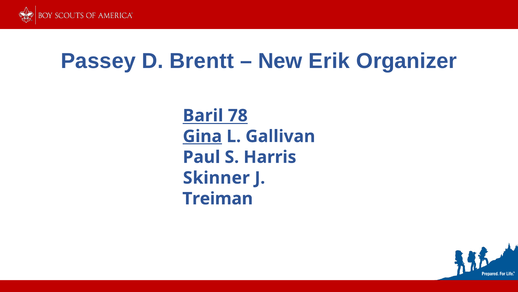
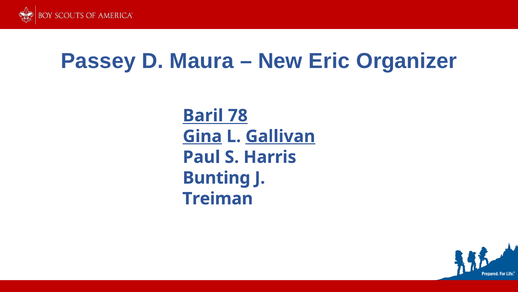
Brentt: Brentt -> Maura (202, 61)
Erik: Erik -> Eric (329, 61)
Gallivan underline: none -> present (280, 136)
Skinner: Skinner -> Bunting (217, 178)
